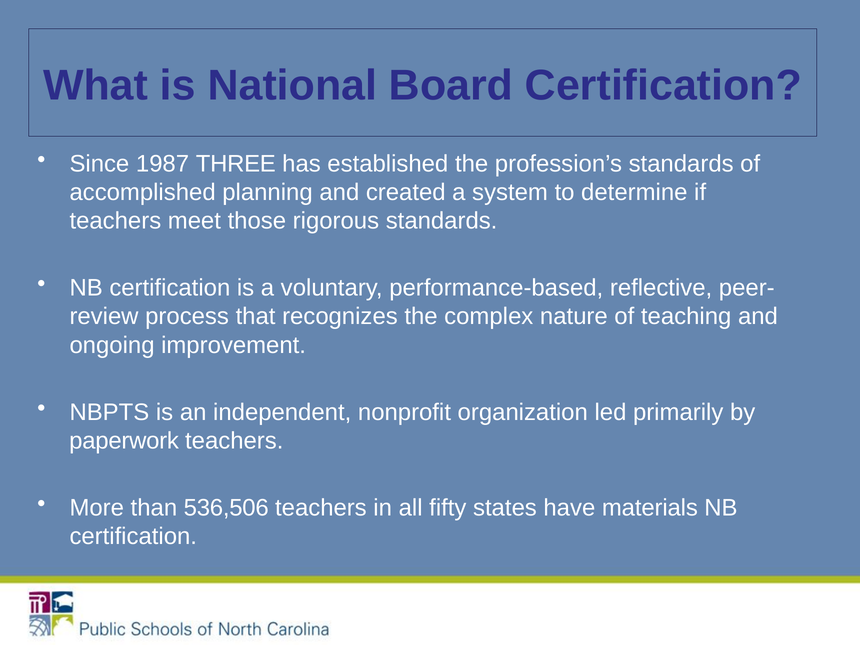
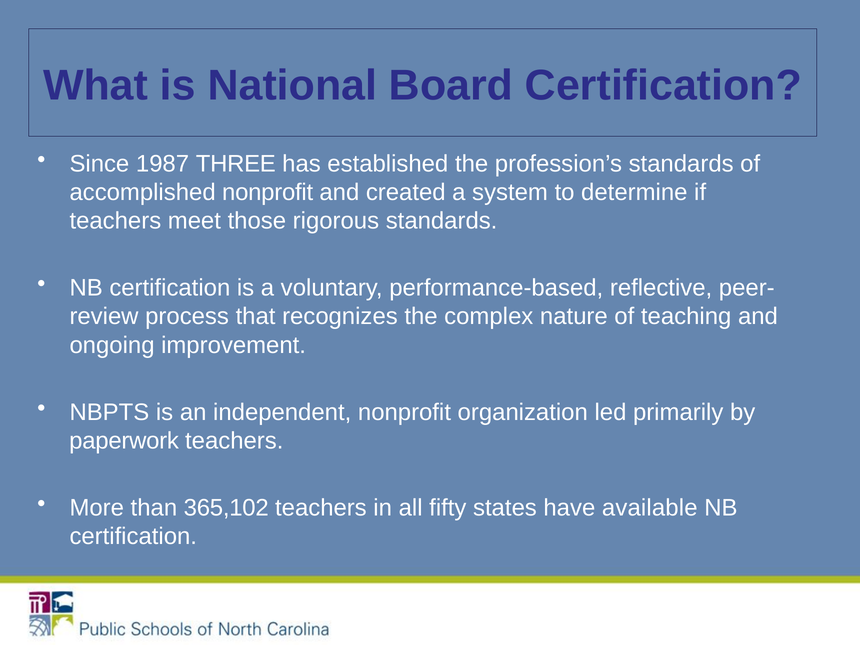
accomplished planning: planning -> nonprofit (268, 192)
536,506: 536,506 -> 365,102 (226, 508)
materials: materials -> available (650, 508)
